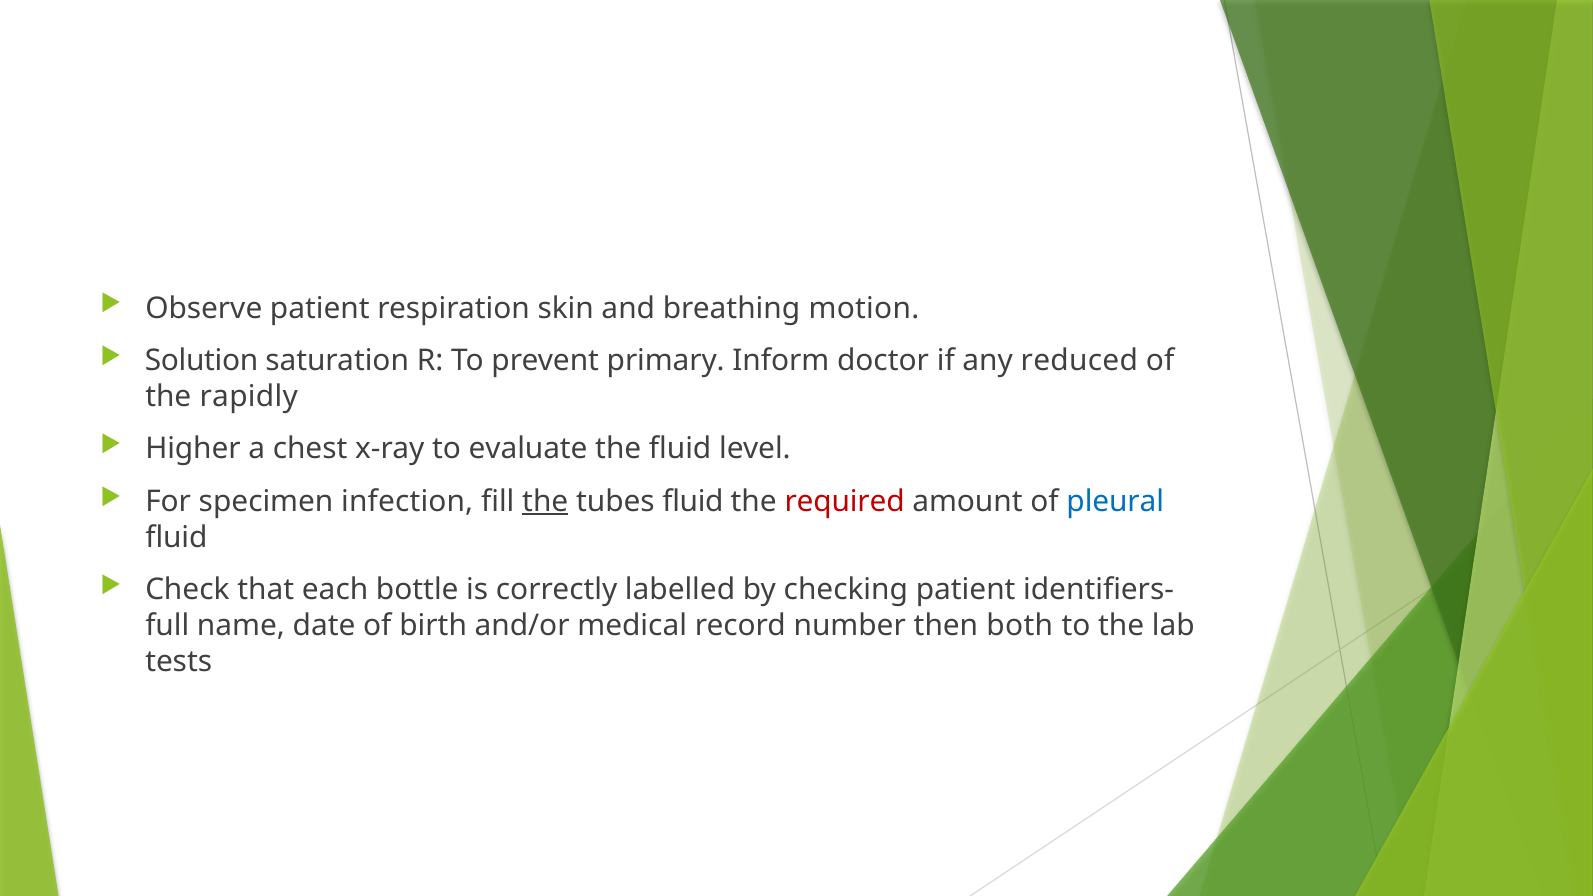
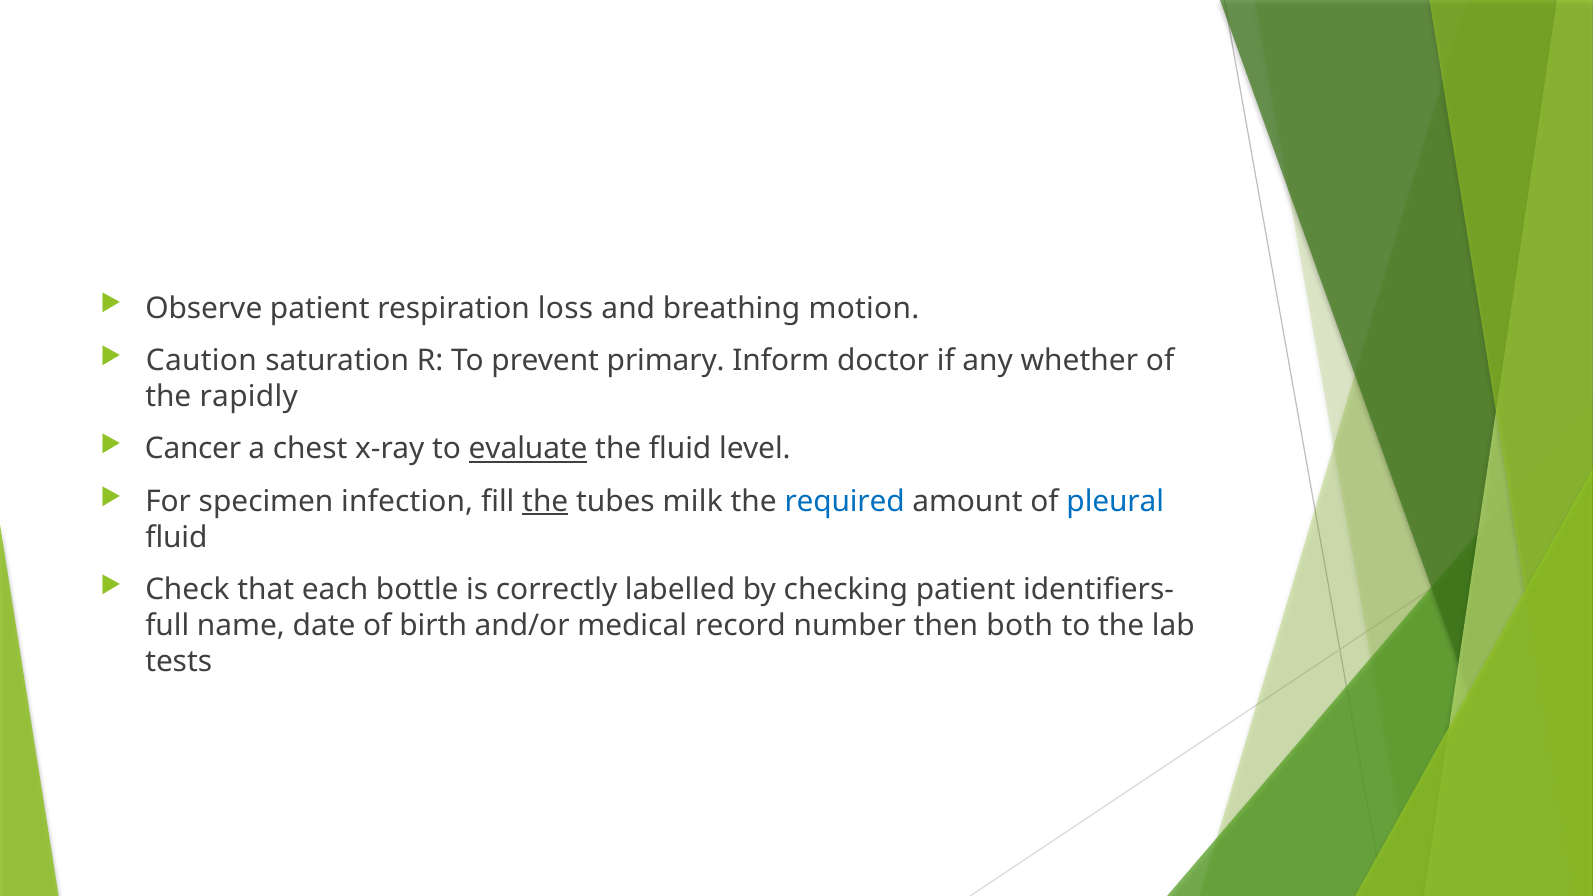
skin: skin -> loss (566, 308)
Solution: Solution -> Caution (201, 361)
reduced: reduced -> whether (1079, 361)
Higher: Higher -> Cancer (193, 449)
evaluate underline: none -> present (528, 449)
tubes fluid: fluid -> milk (693, 501)
required colour: red -> blue (845, 501)
